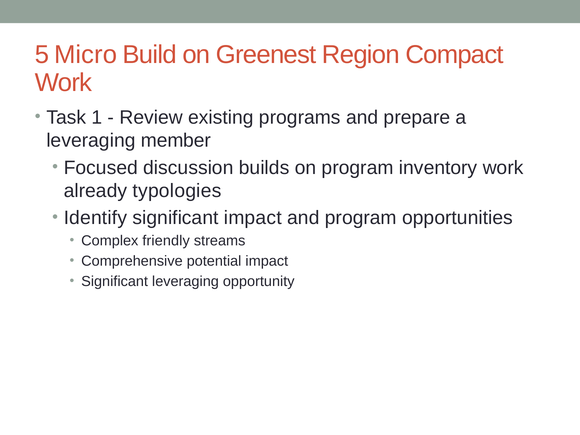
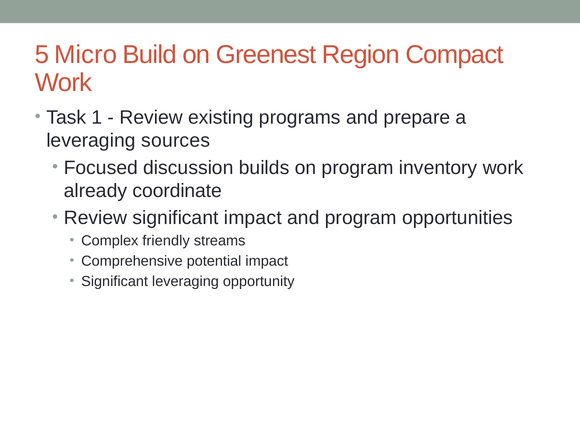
member: member -> sources (176, 141)
typologies: typologies -> coordinate (177, 191)
Identify: Identify -> Review (95, 218)
